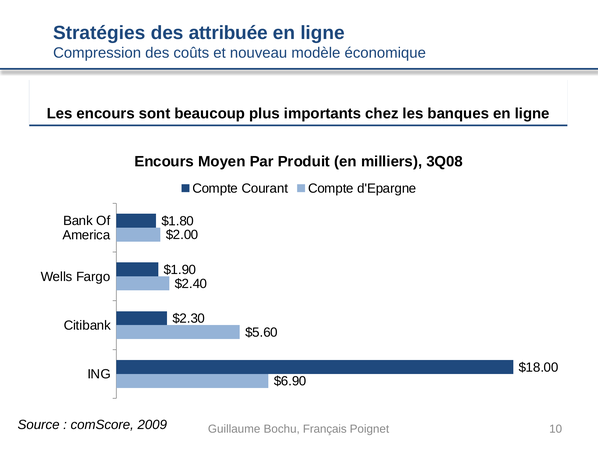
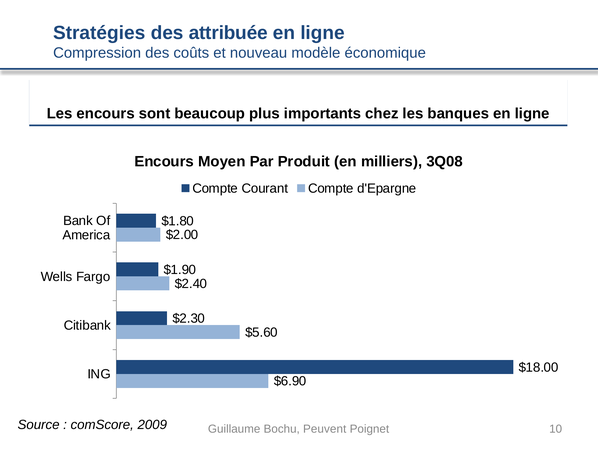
Français: Français -> Peuvent (325, 428)
